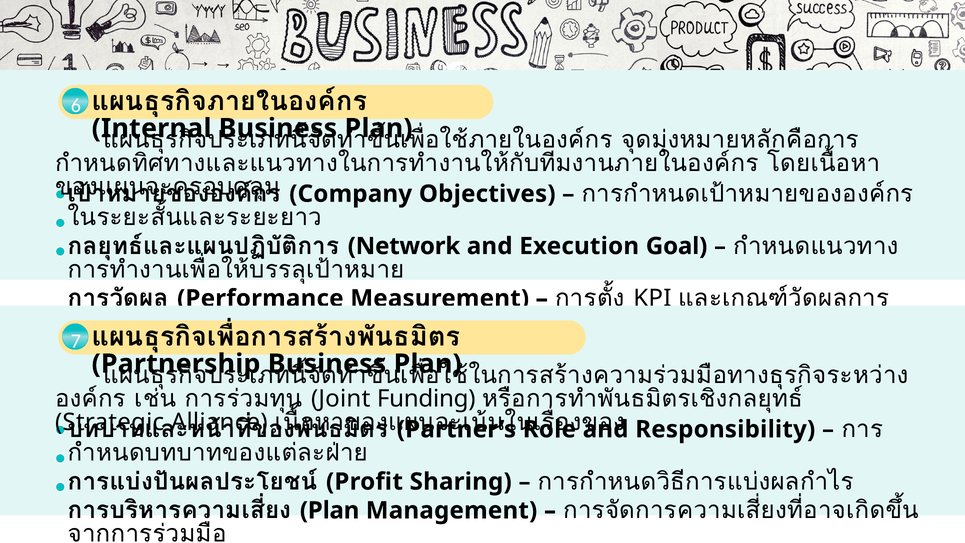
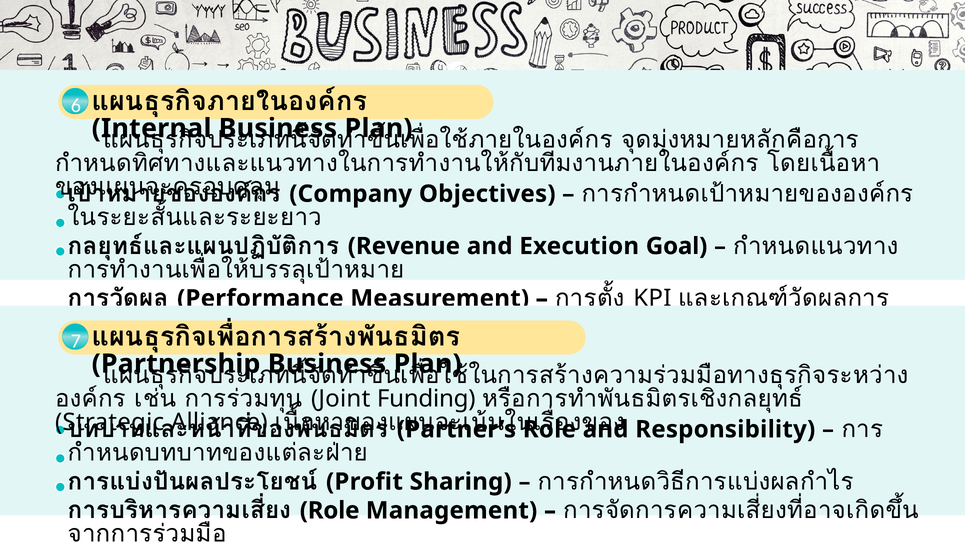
Network: Network -> Revenue (404, 246)
Plan: Plan -> Role (330, 510)
